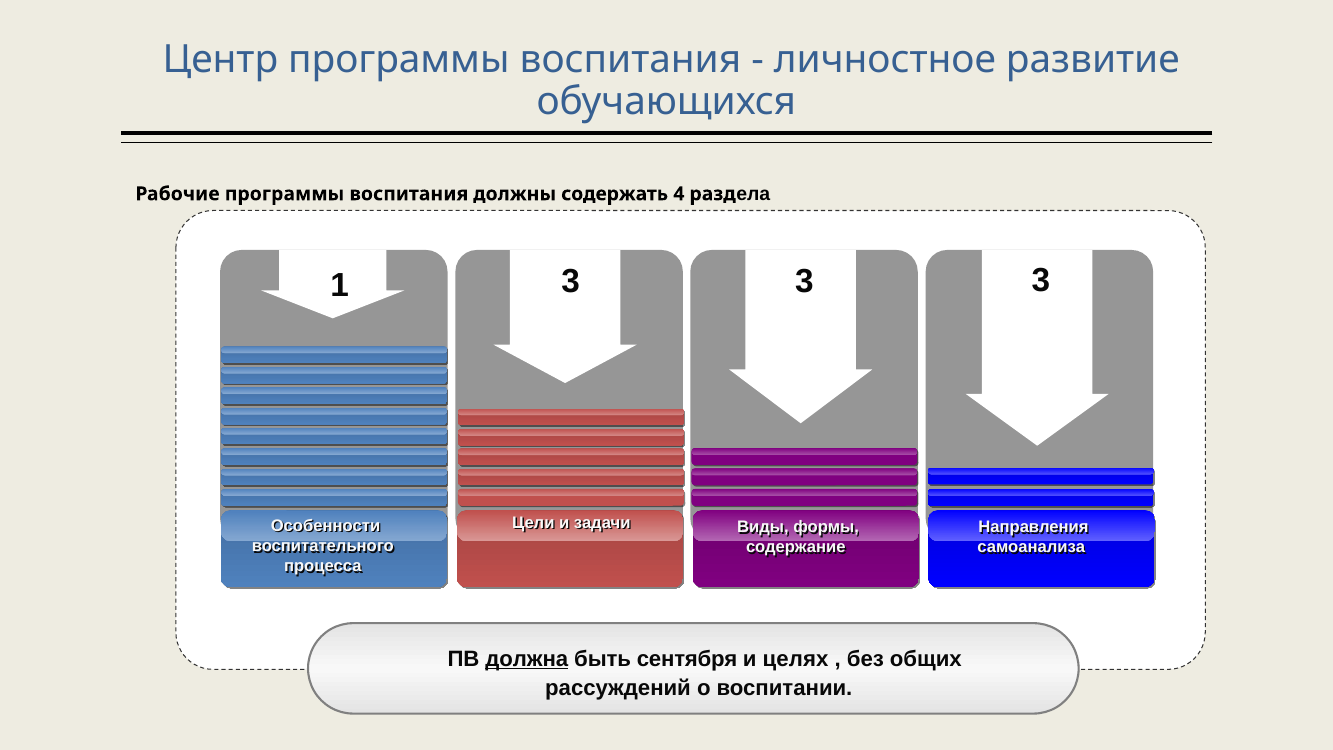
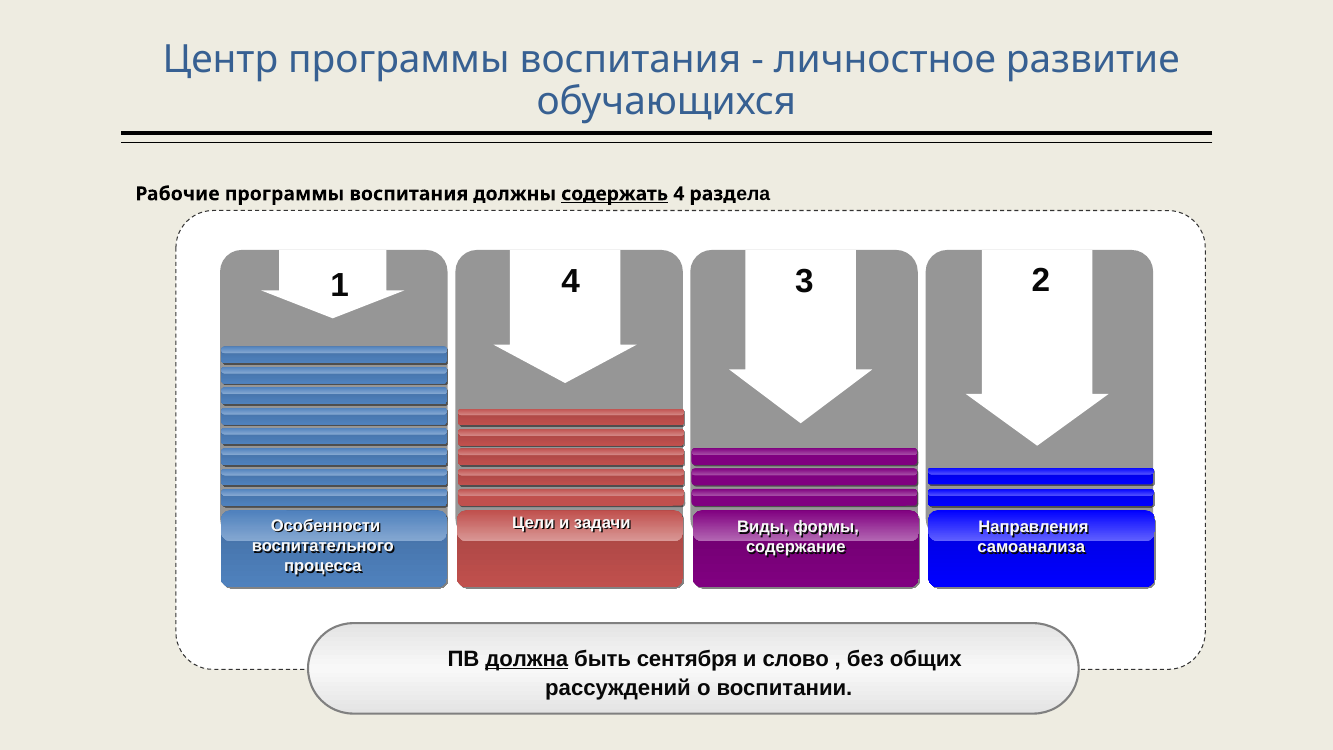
содержать underline: none -> present (615, 194)
1 3: 3 -> 4 (571, 281)
3: 3 -> 2 (1041, 280)
целях: целях -> слово (796, 659)
